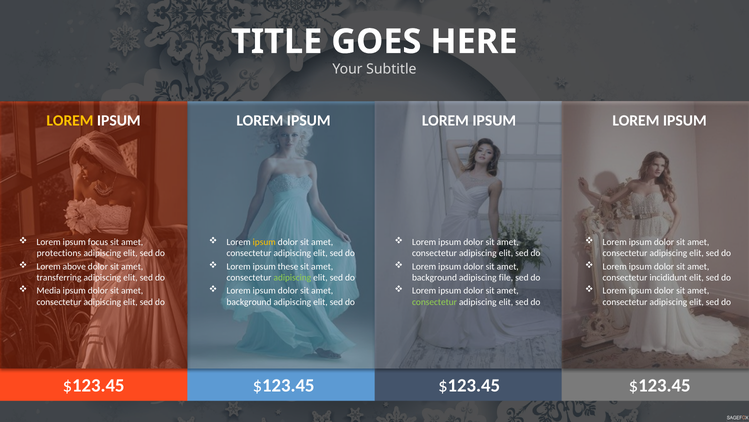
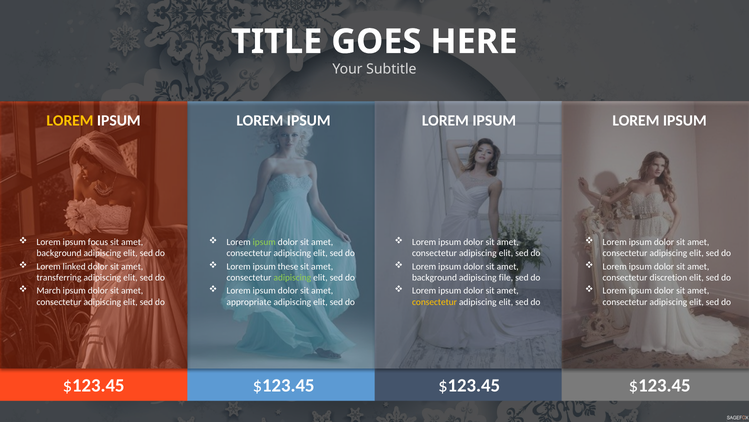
ipsum colour: yellow -> light green (264, 242)
protections: protections -> background (59, 253)
above: above -> linked (74, 266)
incididunt: incididunt -> discretion (668, 277)
Media: Media -> March (49, 290)
background: background -> appropriate (249, 302)
consectetur colour: light green -> yellow (435, 302)
